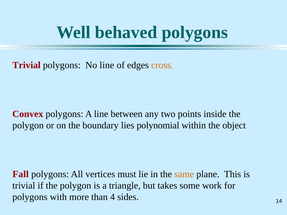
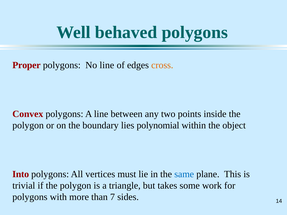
Trivial: Trivial -> Proper (27, 65)
Fall: Fall -> Into (21, 174)
same colour: orange -> blue (184, 174)
4: 4 -> 7 (113, 197)
